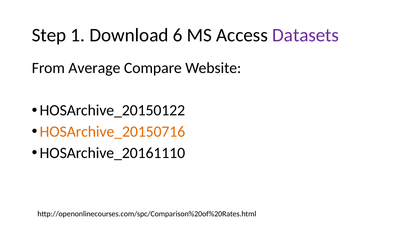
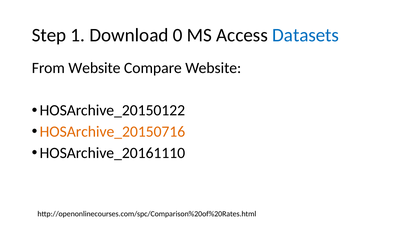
6: 6 -> 0 (178, 35)
Datasets colour: purple -> blue (306, 35)
From Average: Average -> Website (94, 68)
